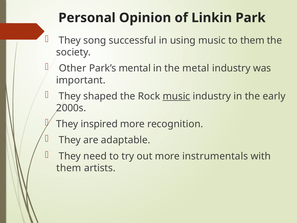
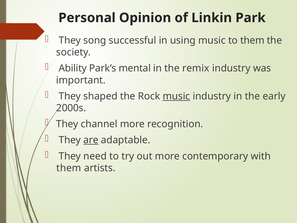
Other: Other -> Ability (73, 68)
metal: metal -> remix (196, 68)
inspired: inspired -> channel (99, 124)
are underline: none -> present (91, 140)
instrumentals: instrumentals -> contemporary (215, 156)
